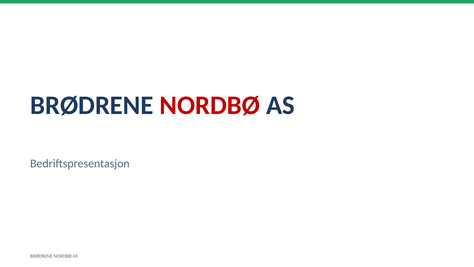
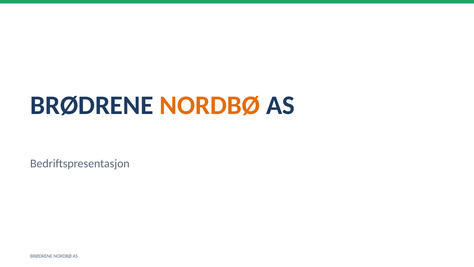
NORDBØ colour: red -> orange (210, 105)
